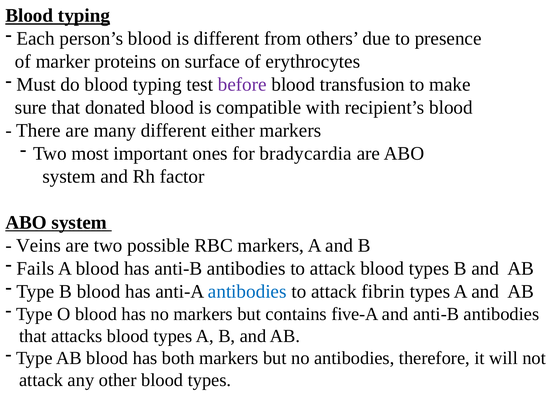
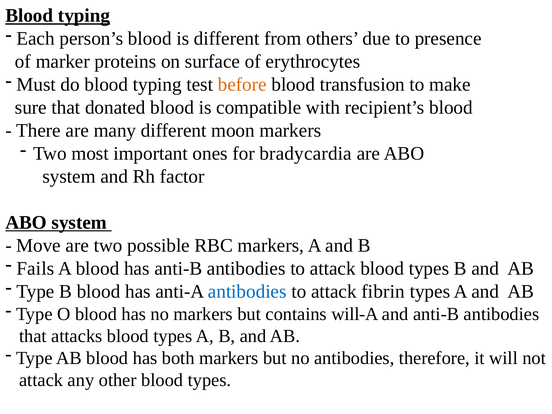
before colour: purple -> orange (242, 85)
either: either -> moon (233, 131)
Veins: Veins -> Move (38, 245)
five-A: five-A -> will-A (355, 314)
